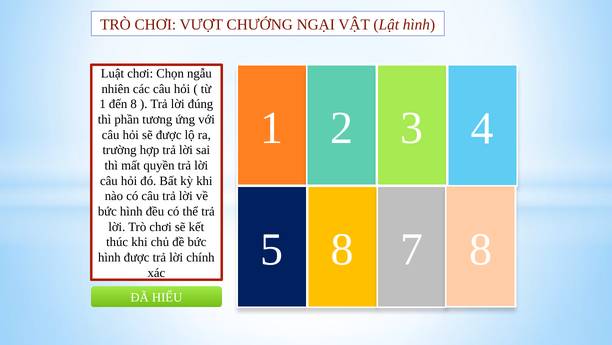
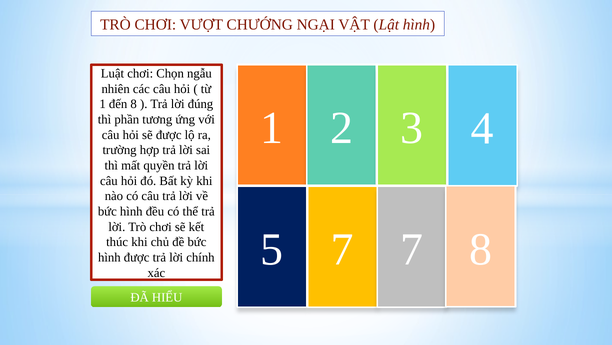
5 8: 8 -> 7 (342, 249)
